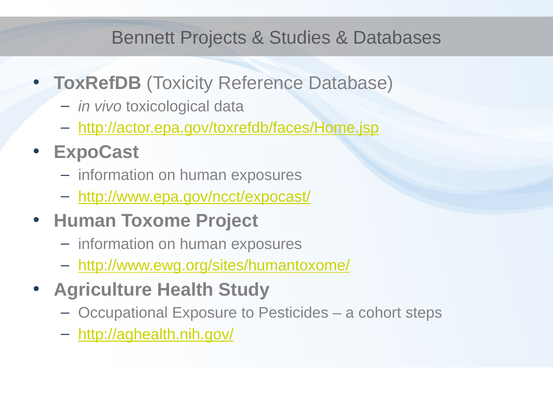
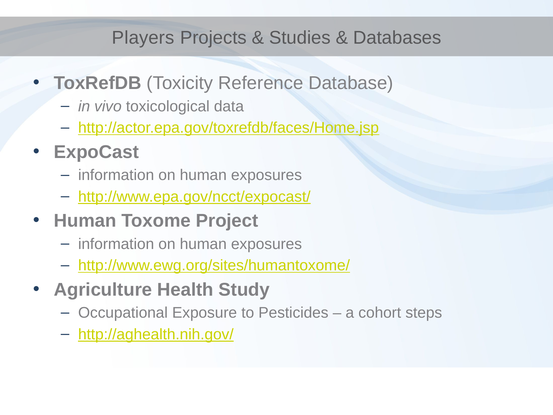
Bennett: Bennett -> Players (143, 38)
